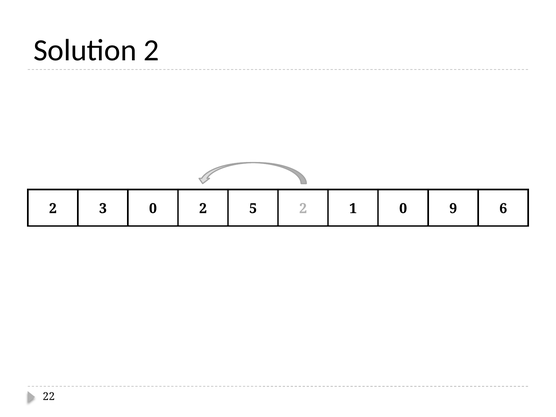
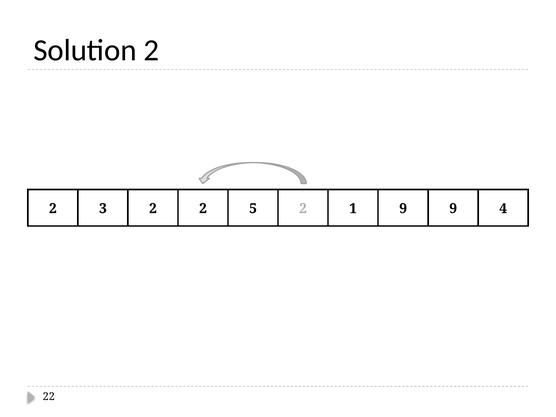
3 0: 0 -> 2 (153, 209)
1 0: 0 -> 9 (403, 209)
6: 6 -> 4 (503, 209)
